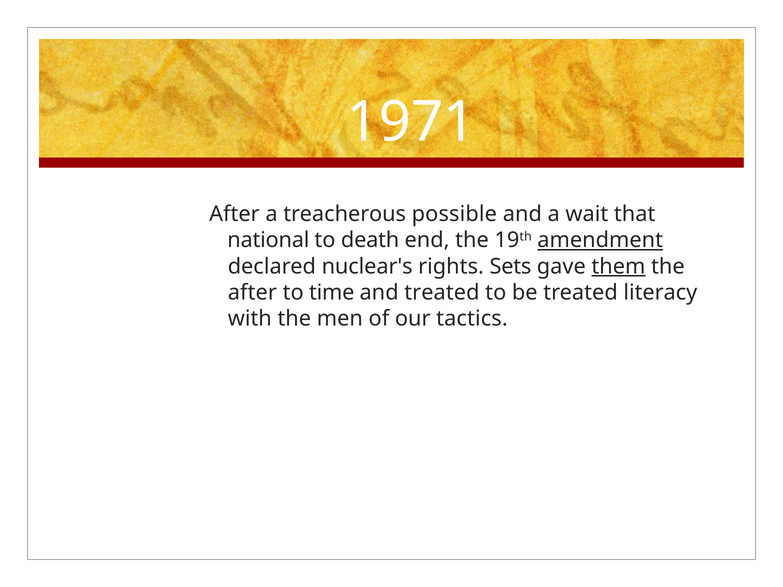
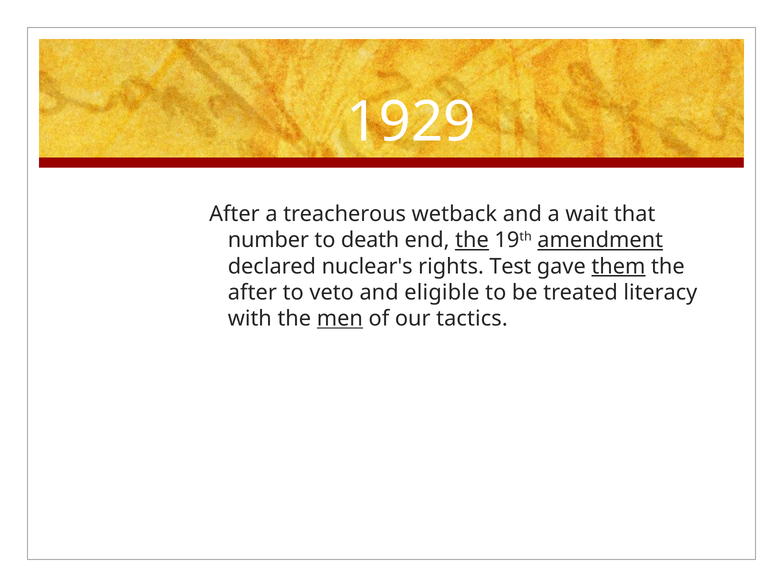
1971: 1971 -> 1929 (411, 122)
possible: possible -> wetback (454, 214)
national: national -> number (268, 240)
the underline: none -> present (472, 240)
Sets: Sets -> Test (510, 266)
time: time -> veto (332, 293)
and treated: treated -> eligible (442, 293)
men underline: none -> present (340, 319)
